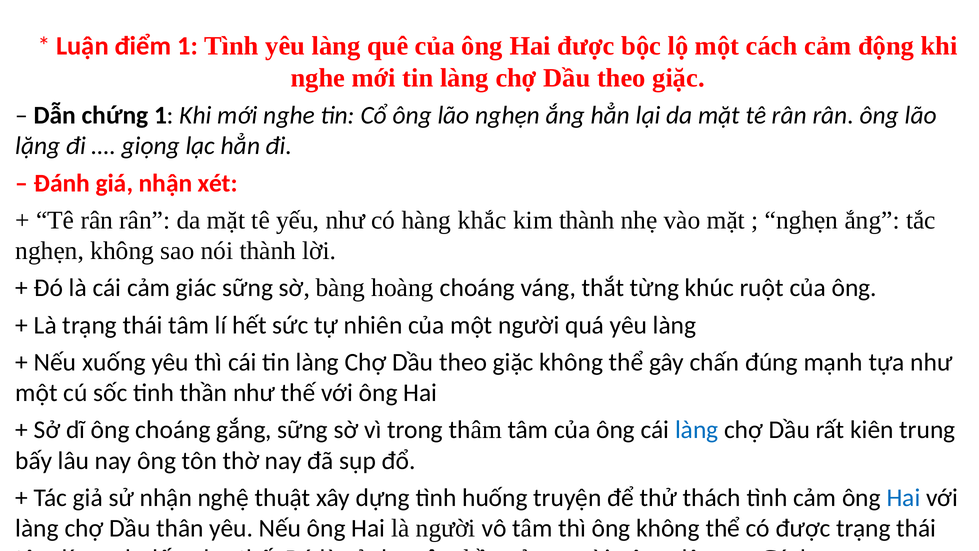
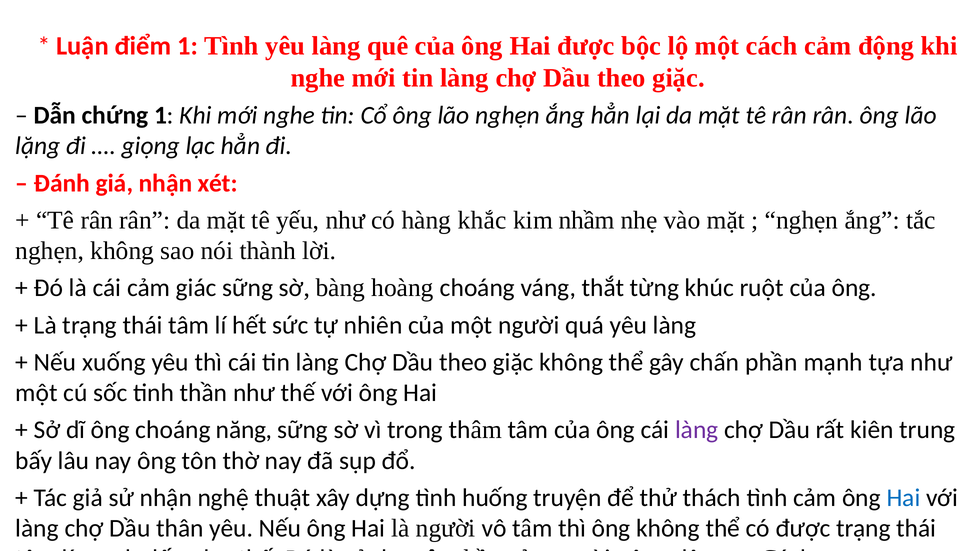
kim thành: thành -> nhầm (587, 220)
đúng: đúng -> phần (771, 362)
gắng: gắng -> năng (244, 430)
làng colour: blue -> purple (697, 430)
